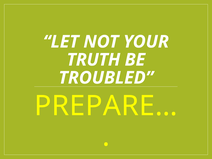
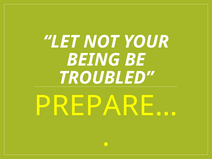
TRUTH: TRUTH -> BEING (93, 60)
